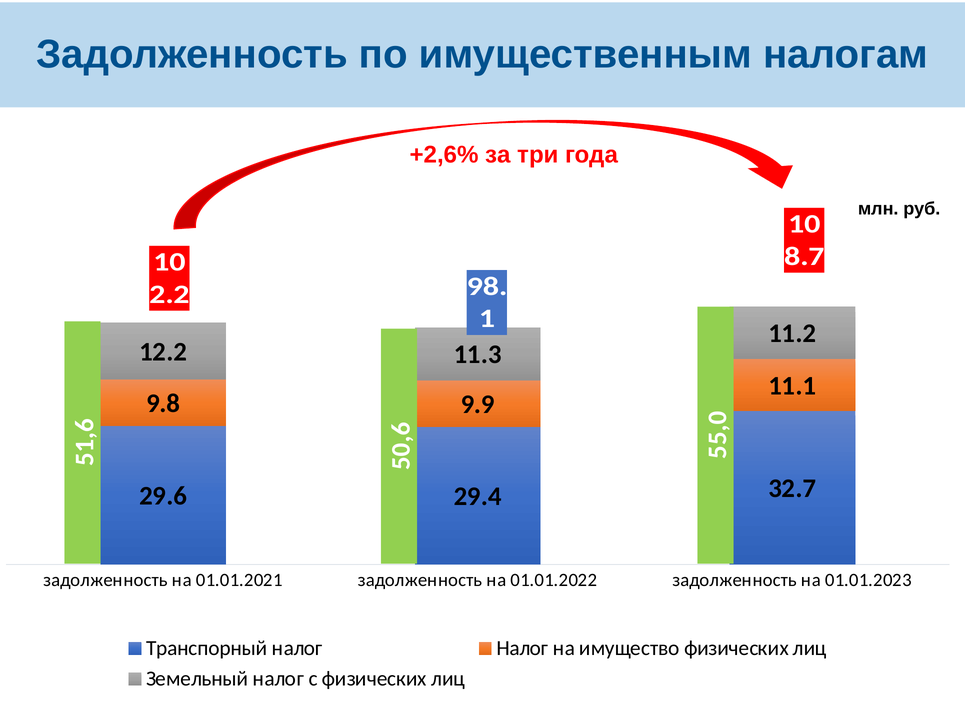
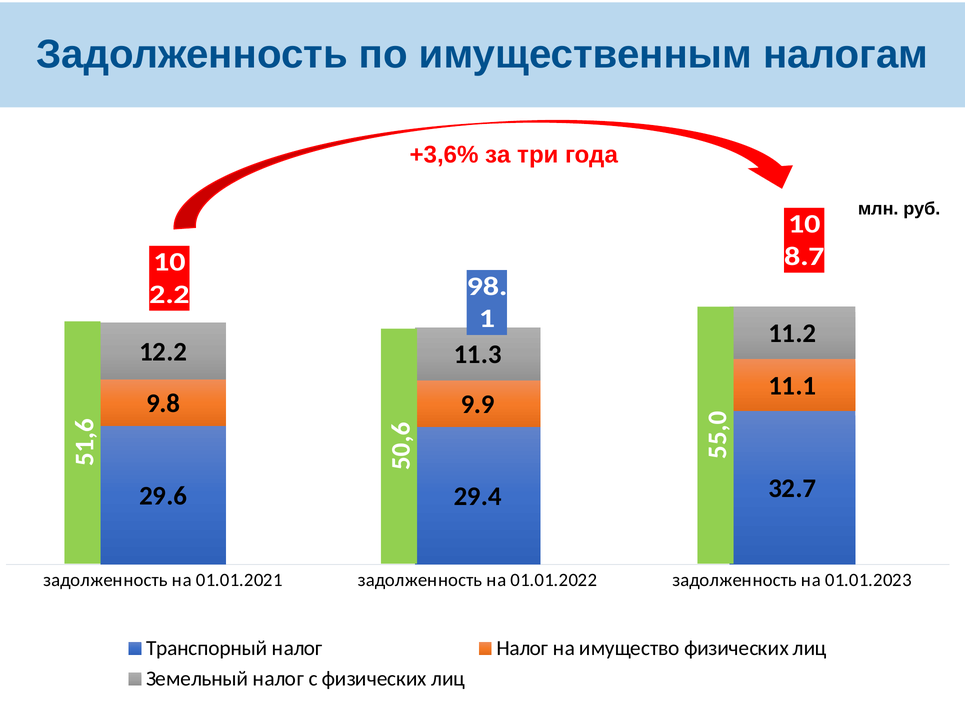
+2,6%: +2,6% -> +3,6% (444, 155)
